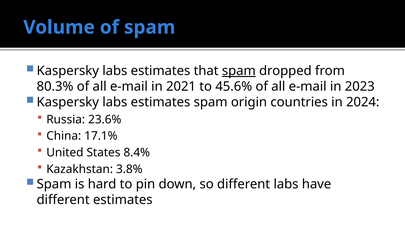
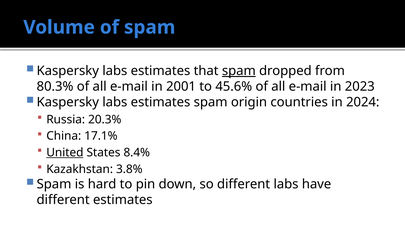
2021: 2021 -> 2001 (181, 86)
23.6%: 23.6% -> 20.3% (105, 119)
United underline: none -> present (65, 152)
